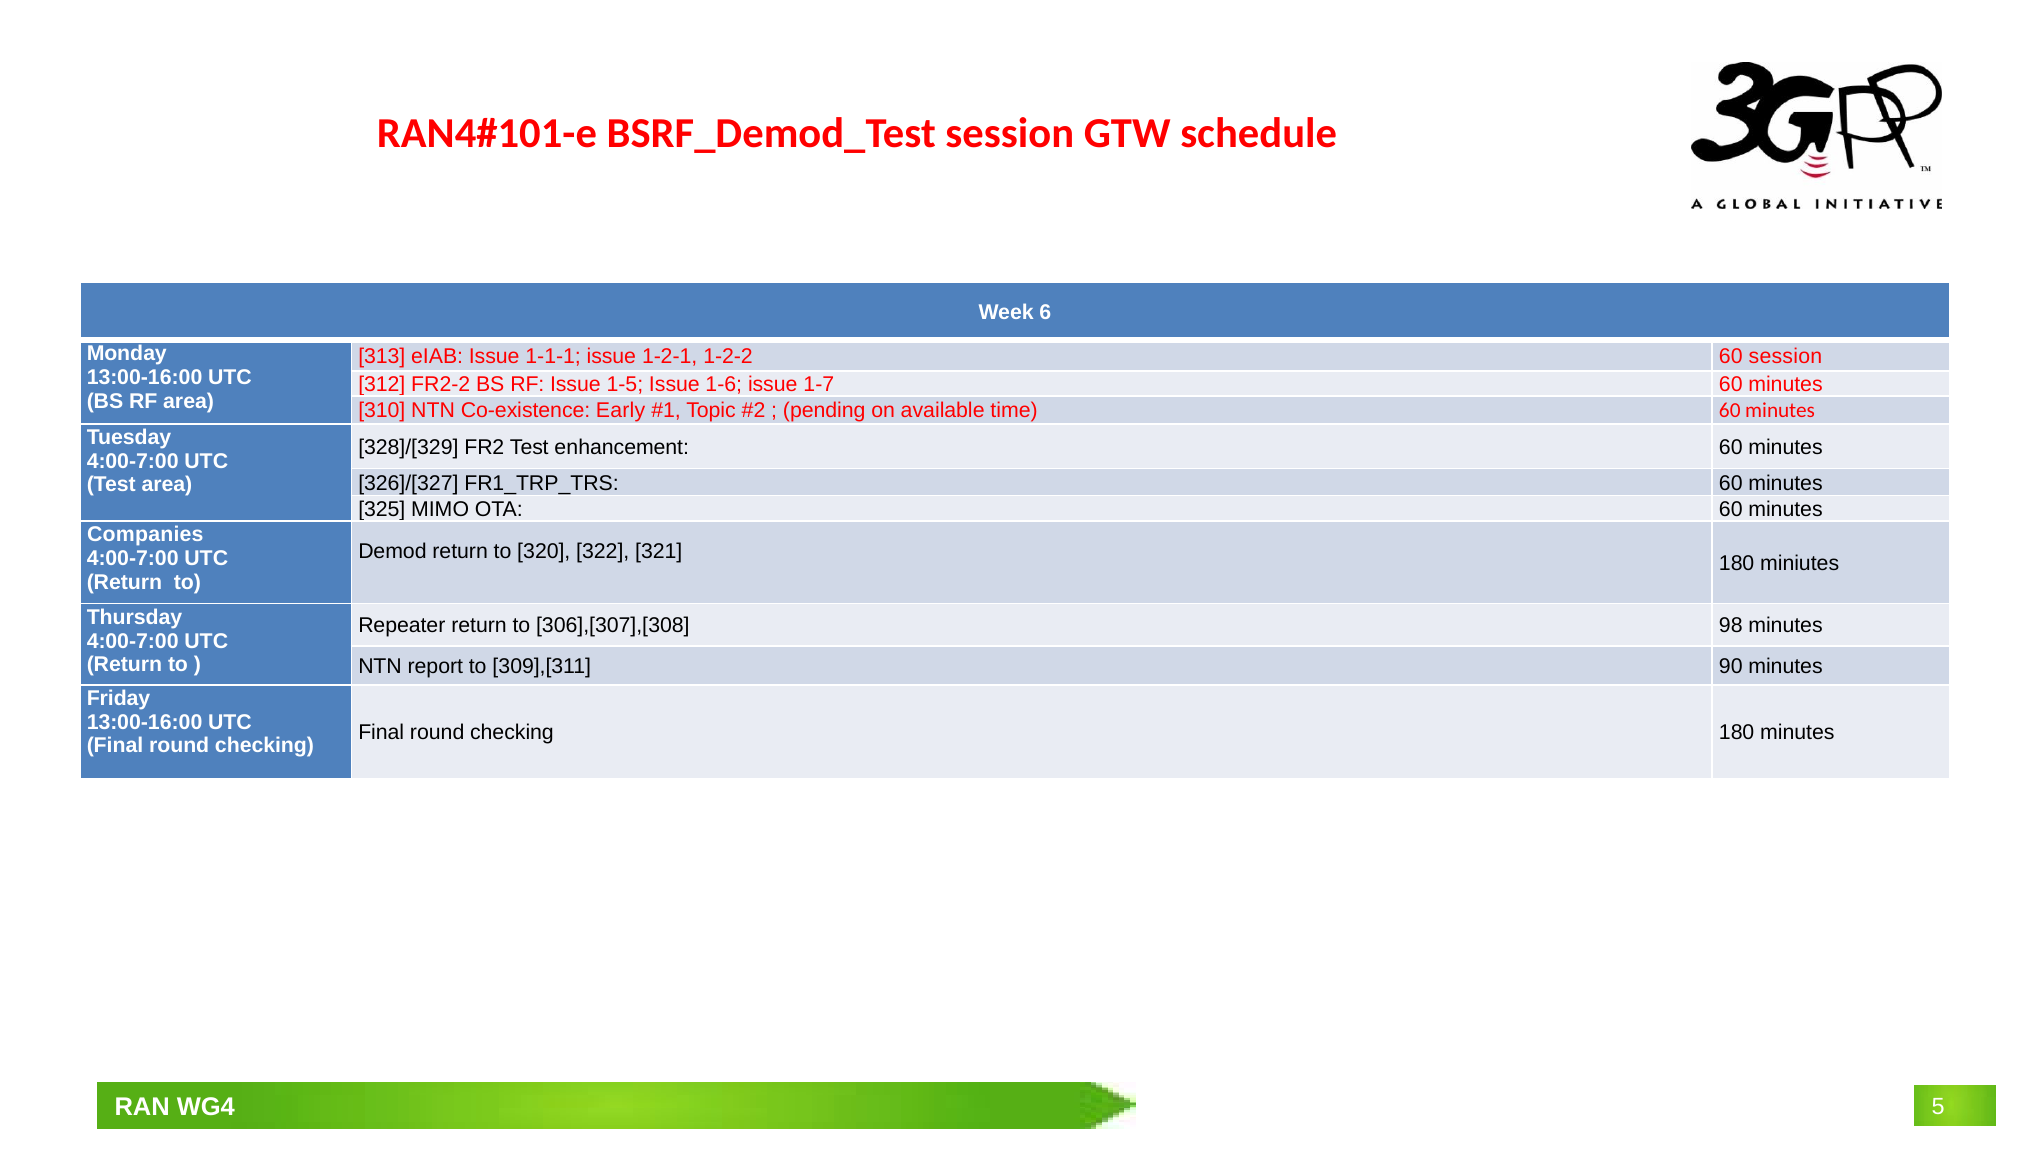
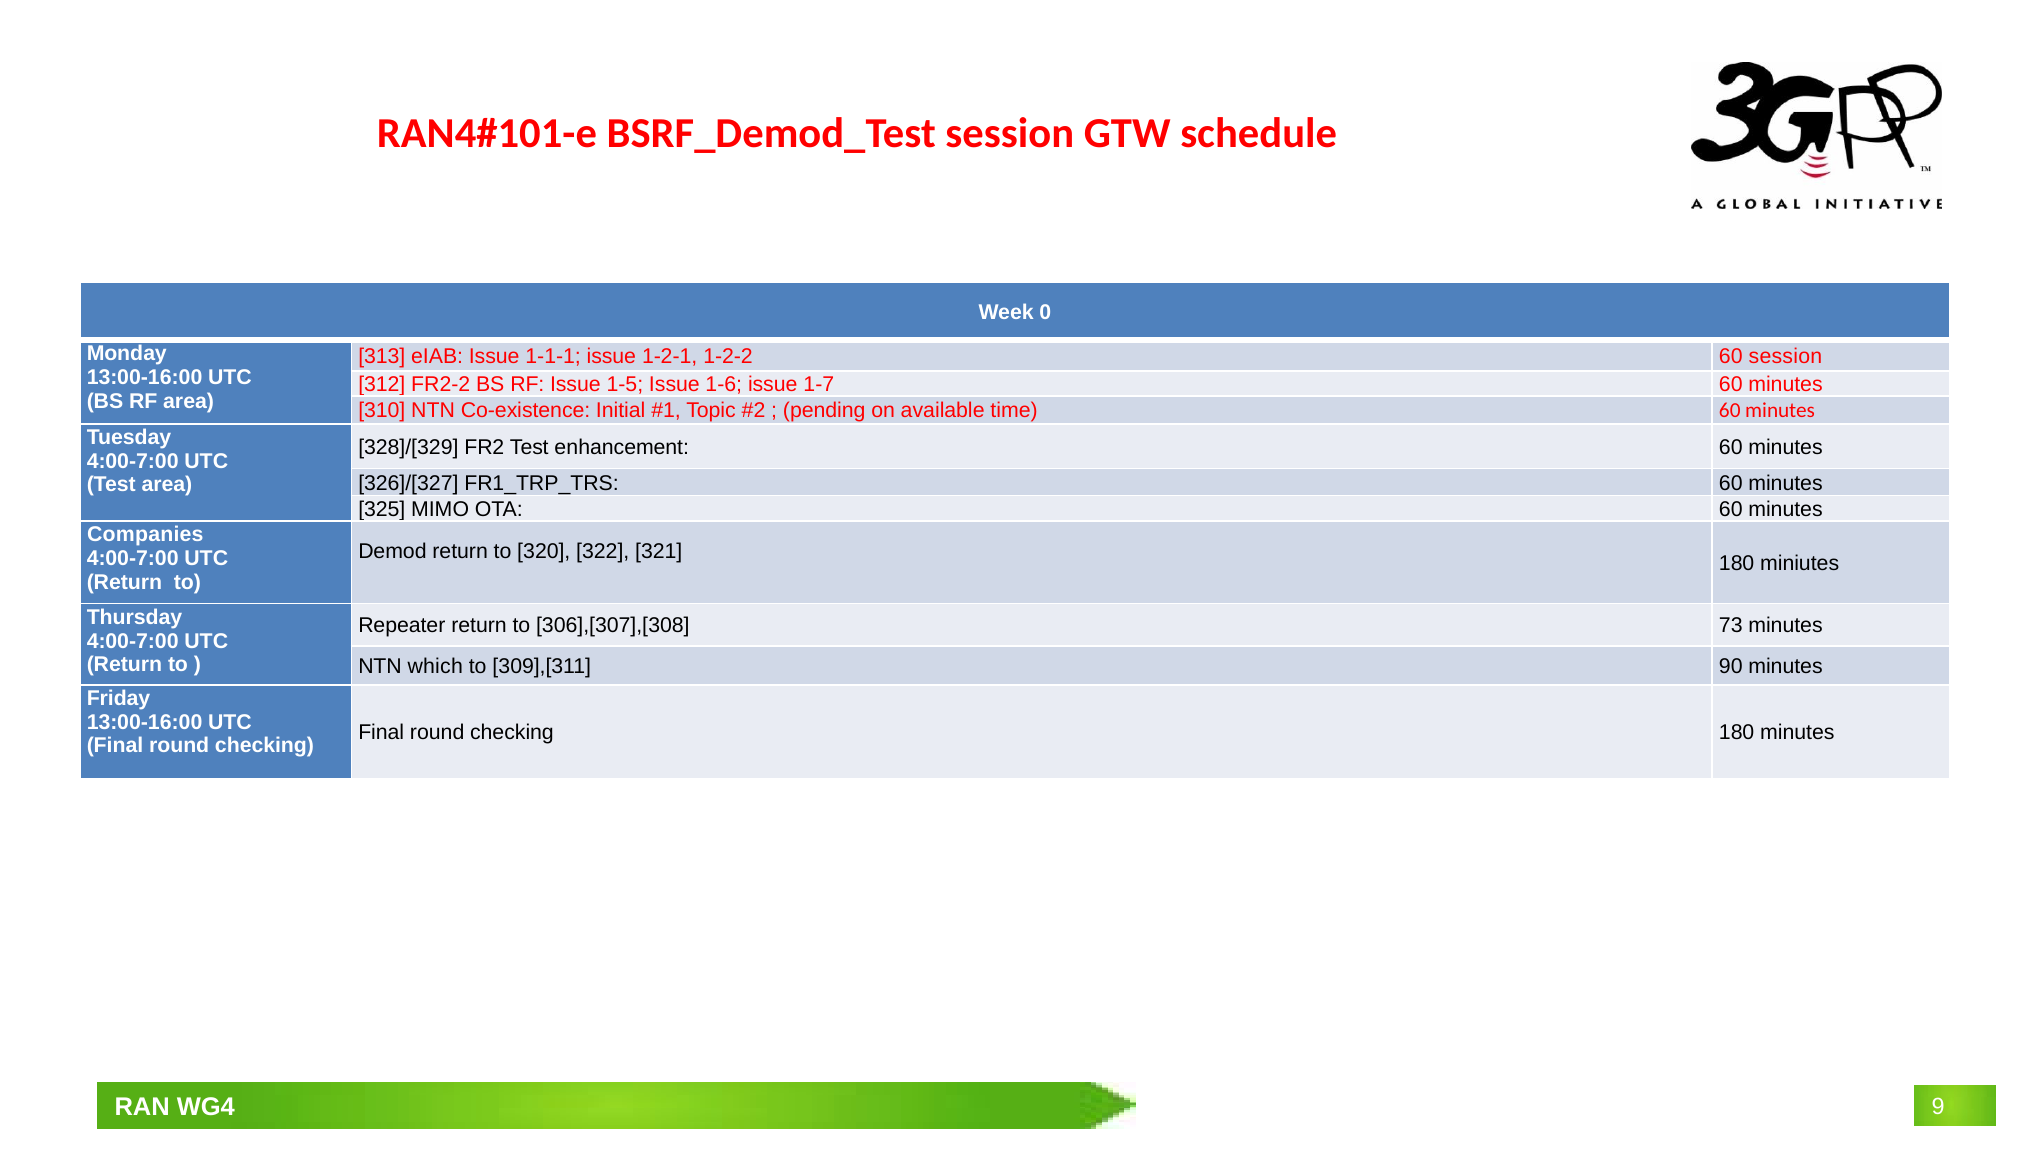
6: 6 -> 0 (1045, 312)
Early: Early -> Initial (621, 411)
98: 98 -> 73 (1731, 626)
report: report -> which (435, 666)
5: 5 -> 9 (1938, 1107)
